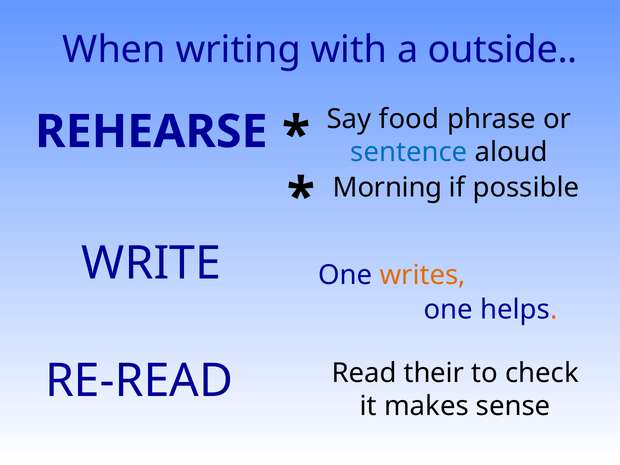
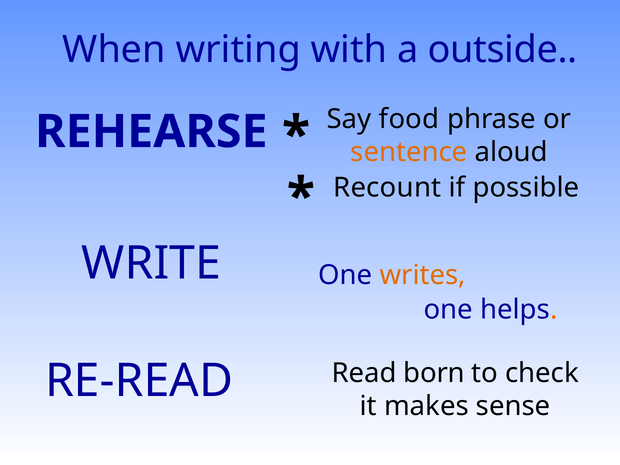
sentence colour: blue -> orange (409, 152)
Morning: Morning -> Recount (387, 187)
their: their -> born (434, 373)
